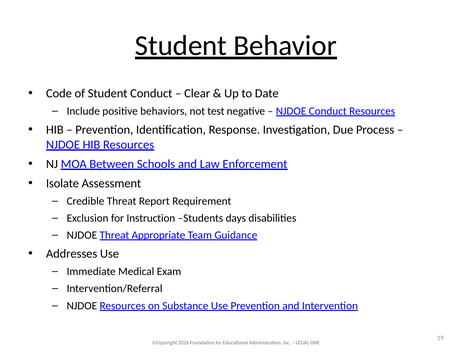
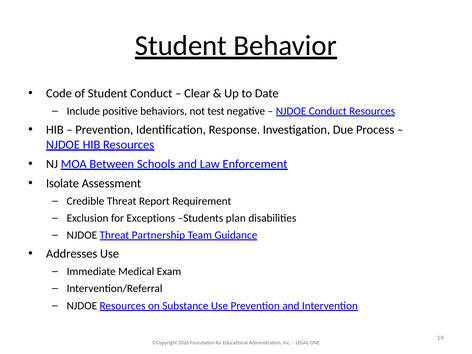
Instruction: Instruction -> Exceptions (151, 218)
days: days -> plan (236, 218)
Appropriate: Appropriate -> Partnership (158, 235)
